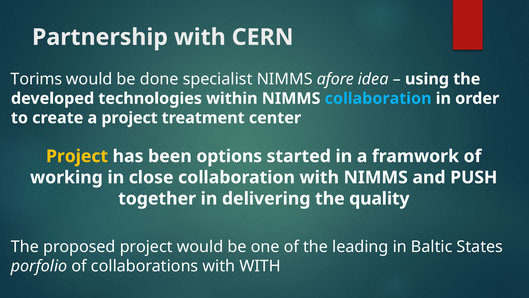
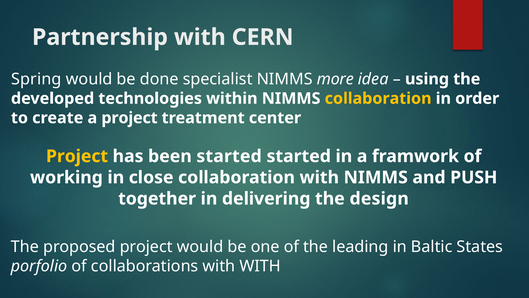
Torims: Torims -> Spring (36, 79)
afore: afore -> more (335, 79)
collaboration colour: light blue -> yellow (378, 98)
been options: options -> started (229, 156)
quality: quality -> design (379, 198)
